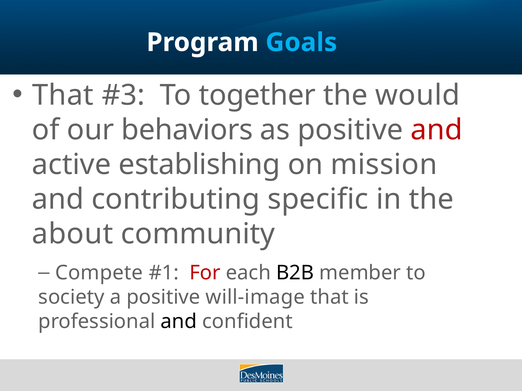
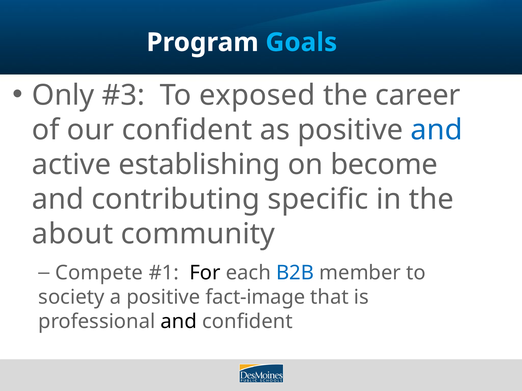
That: That -> Only (63, 95)
together: together -> exposed (257, 95)
would: would -> career (418, 95)
our behaviors: behaviors -> confident (187, 130)
and colour: red -> blue (437, 130)
mission: mission -> become (384, 165)
For colour: red -> black (205, 273)
B2B colour: black -> blue (295, 273)
will-image: will-image -> fact-image (255, 297)
